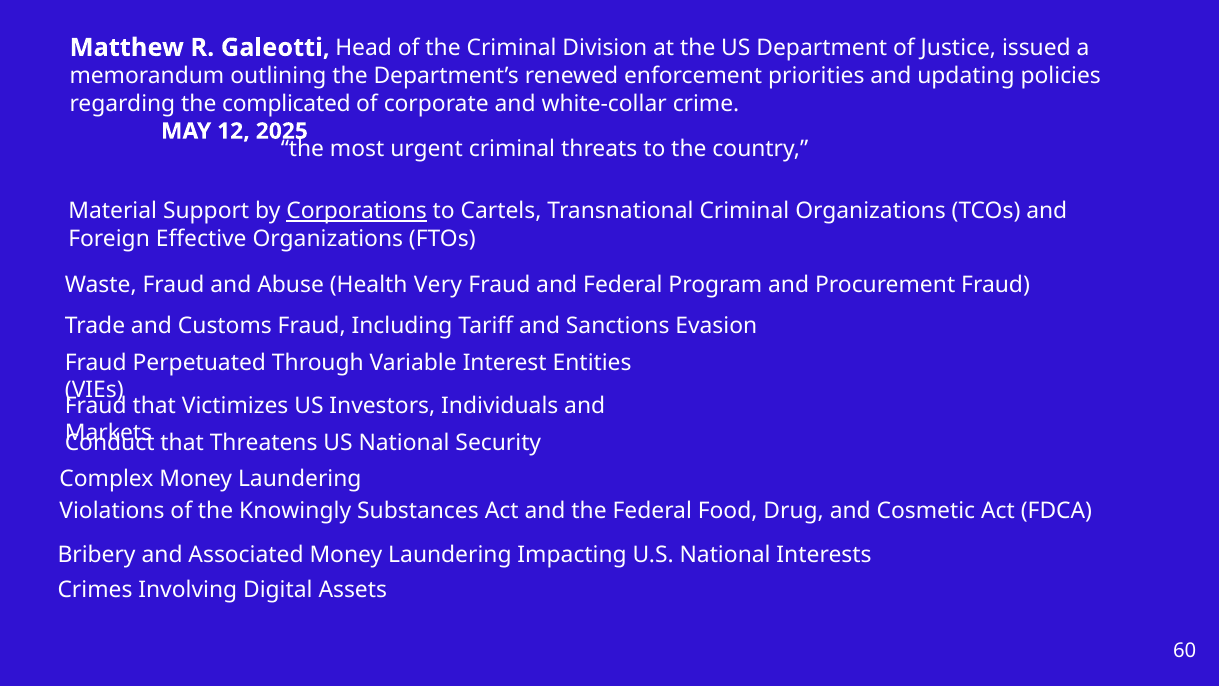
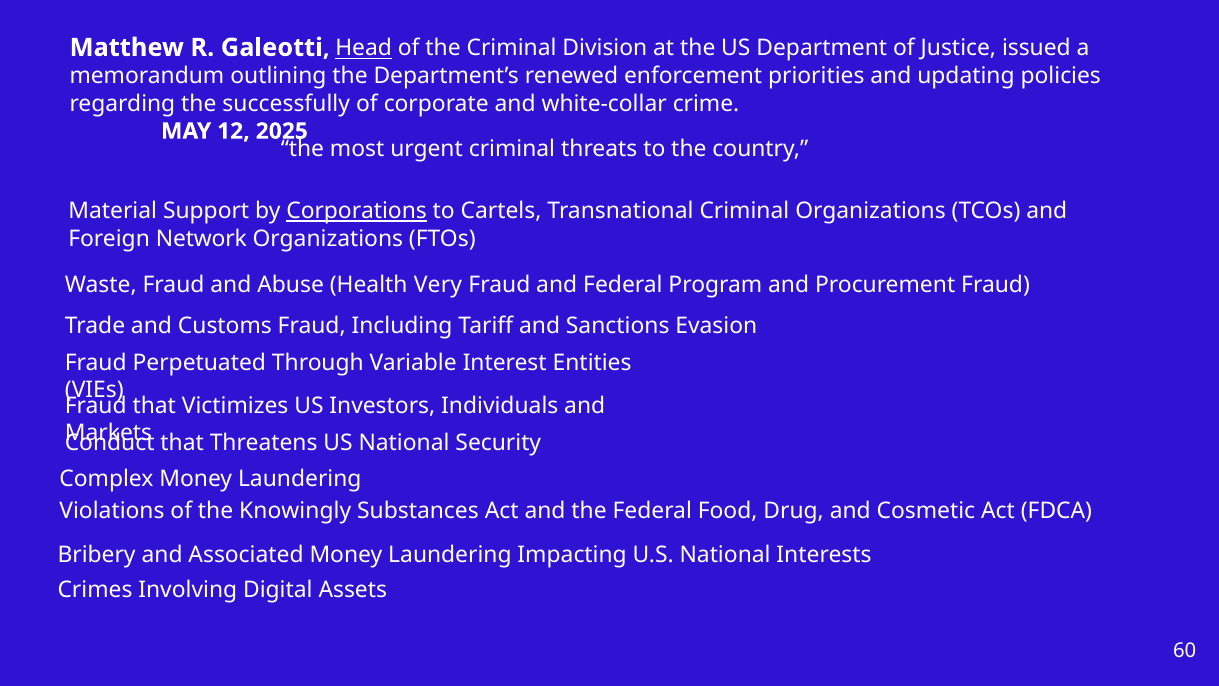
Head underline: none -> present (364, 48)
complicated: complicated -> successfully (286, 104)
Effective: Effective -> Network (201, 238)
